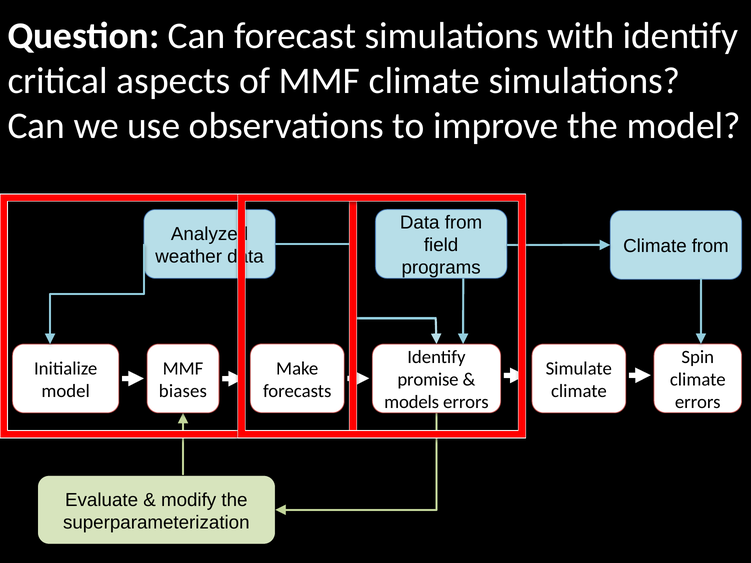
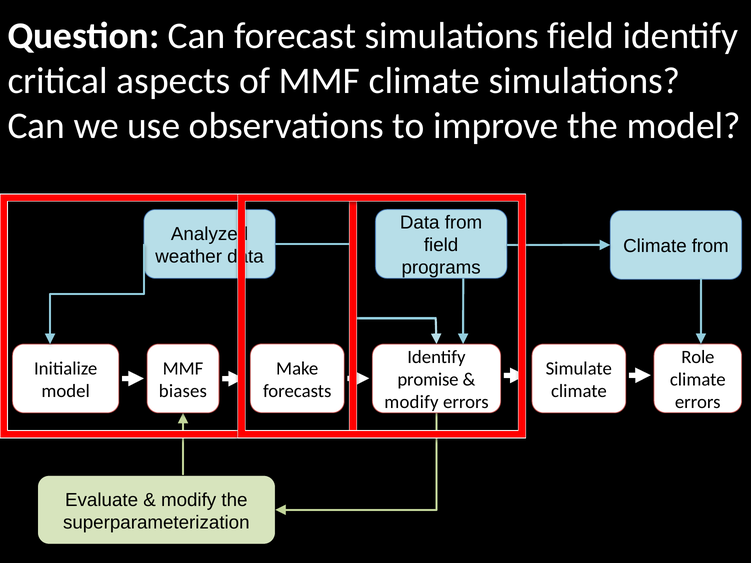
simulations with: with -> field (581, 36)
Spin: Spin -> Role (698, 357)
models: models -> modify (411, 402)
